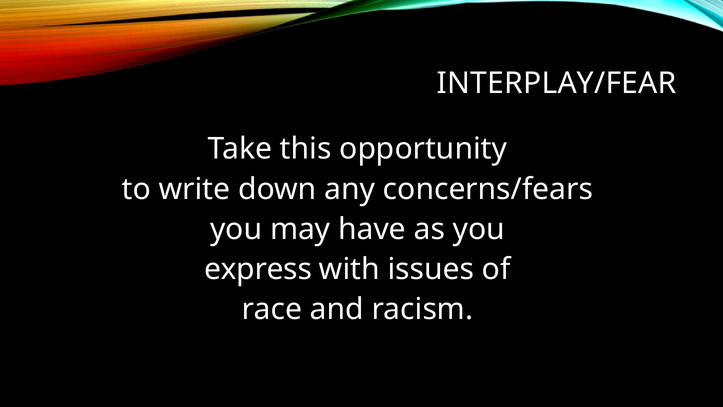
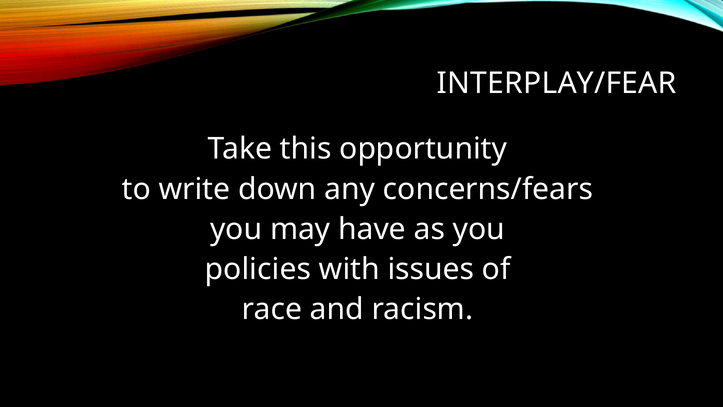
express: express -> policies (258, 269)
